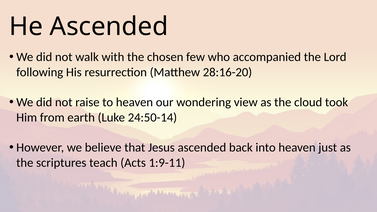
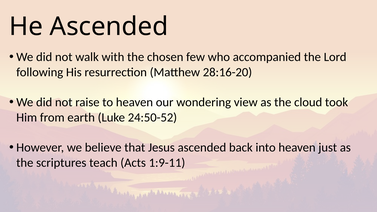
24:50-14: 24:50-14 -> 24:50-52 (152, 117)
